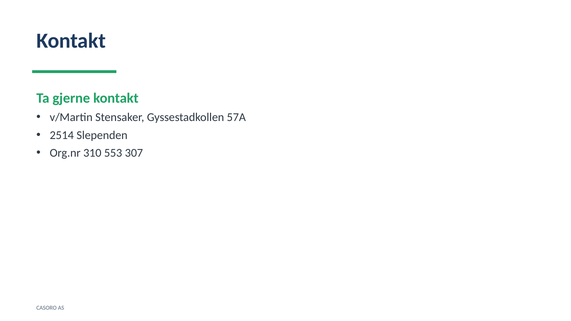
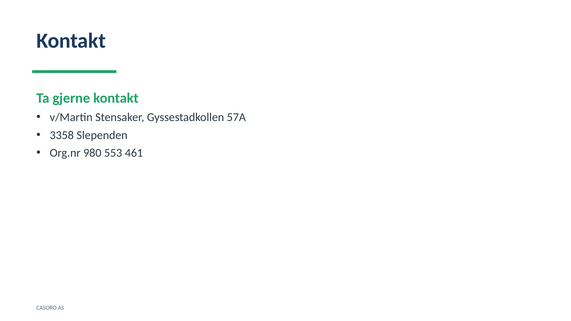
2514: 2514 -> 3358 (62, 135)
310: 310 -> 980 (92, 153)
307: 307 -> 461 (134, 153)
